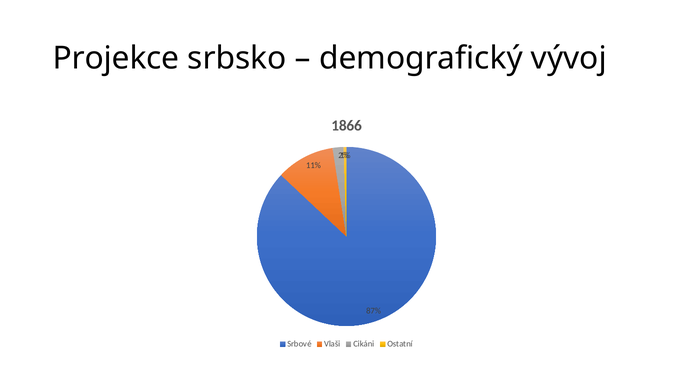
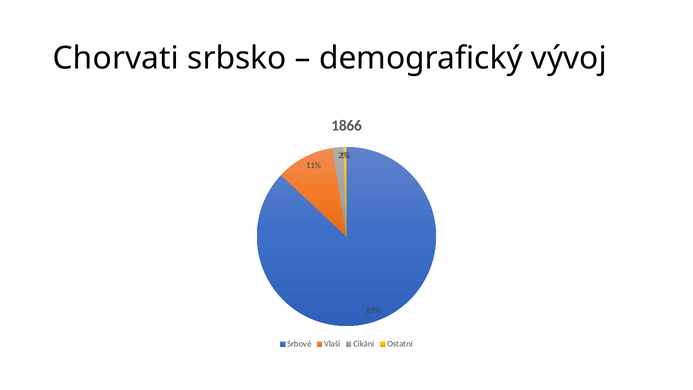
Projekce: Projekce -> Chorvati (116, 58)
